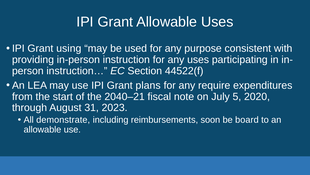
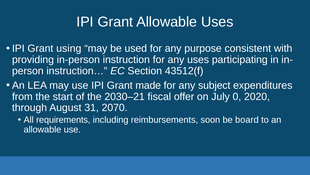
44522(f: 44522(f -> 43512(f (184, 71)
plans: plans -> made (148, 85)
require: require -> subject (214, 85)
2040–21: 2040–21 -> 2030–21 (125, 96)
note: note -> offer (184, 96)
5: 5 -> 0 (237, 96)
2023: 2023 -> 2070 (115, 107)
demonstrate: demonstrate -> requirements (63, 119)
